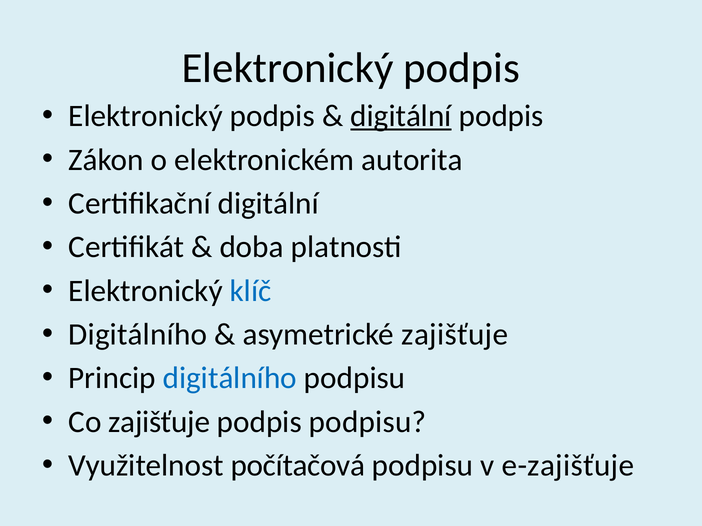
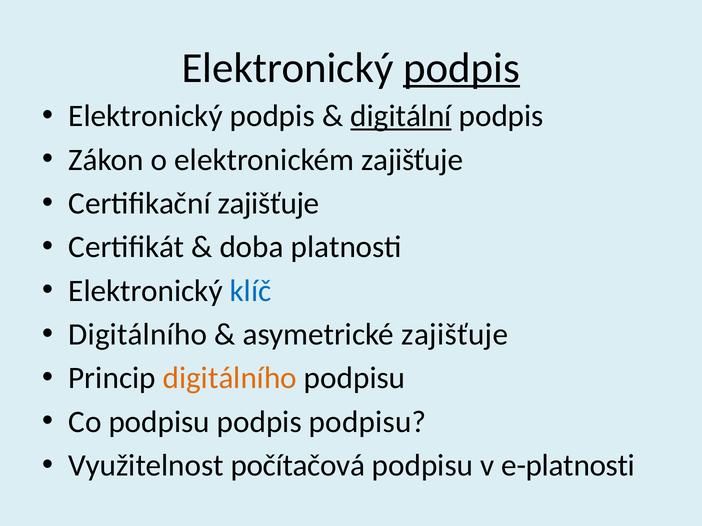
podpis underline: none -> present (461, 68)
elektronickém autorita: autorita -> zajišťuje (412, 160)
Certifikační digitální: digitální -> zajišťuje (268, 204)
digitálního colour: blue -> orange (230, 378)
Co zajišťuje: zajišťuje -> podpisu (159, 422)
e-zajišťuje: e-zajišťuje -> e-platnosti (568, 466)
